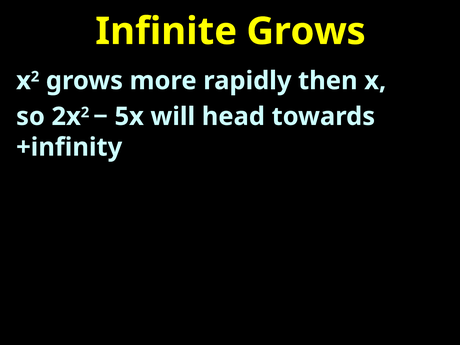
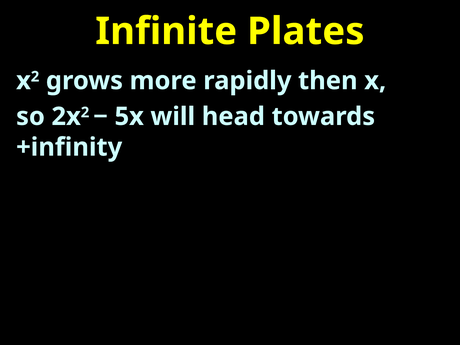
Infinite Grows: Grows -> Plates (306, 31)
